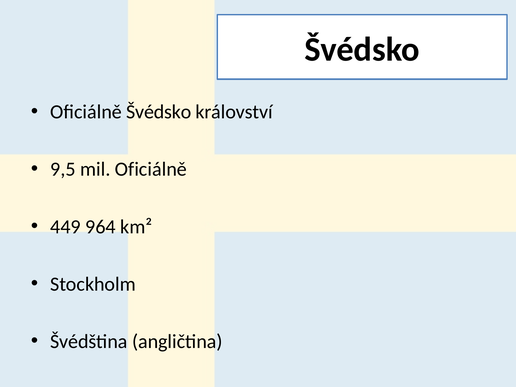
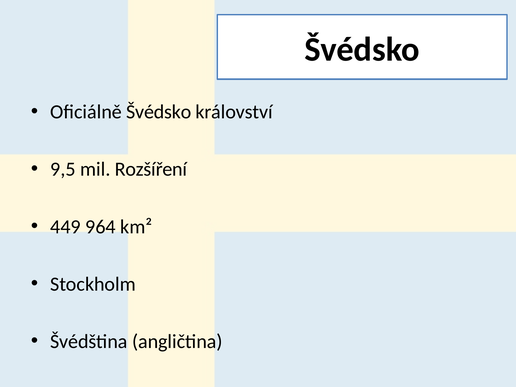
mil Oficiálně: Oficiálně -> Rozšíření (151, 169)
